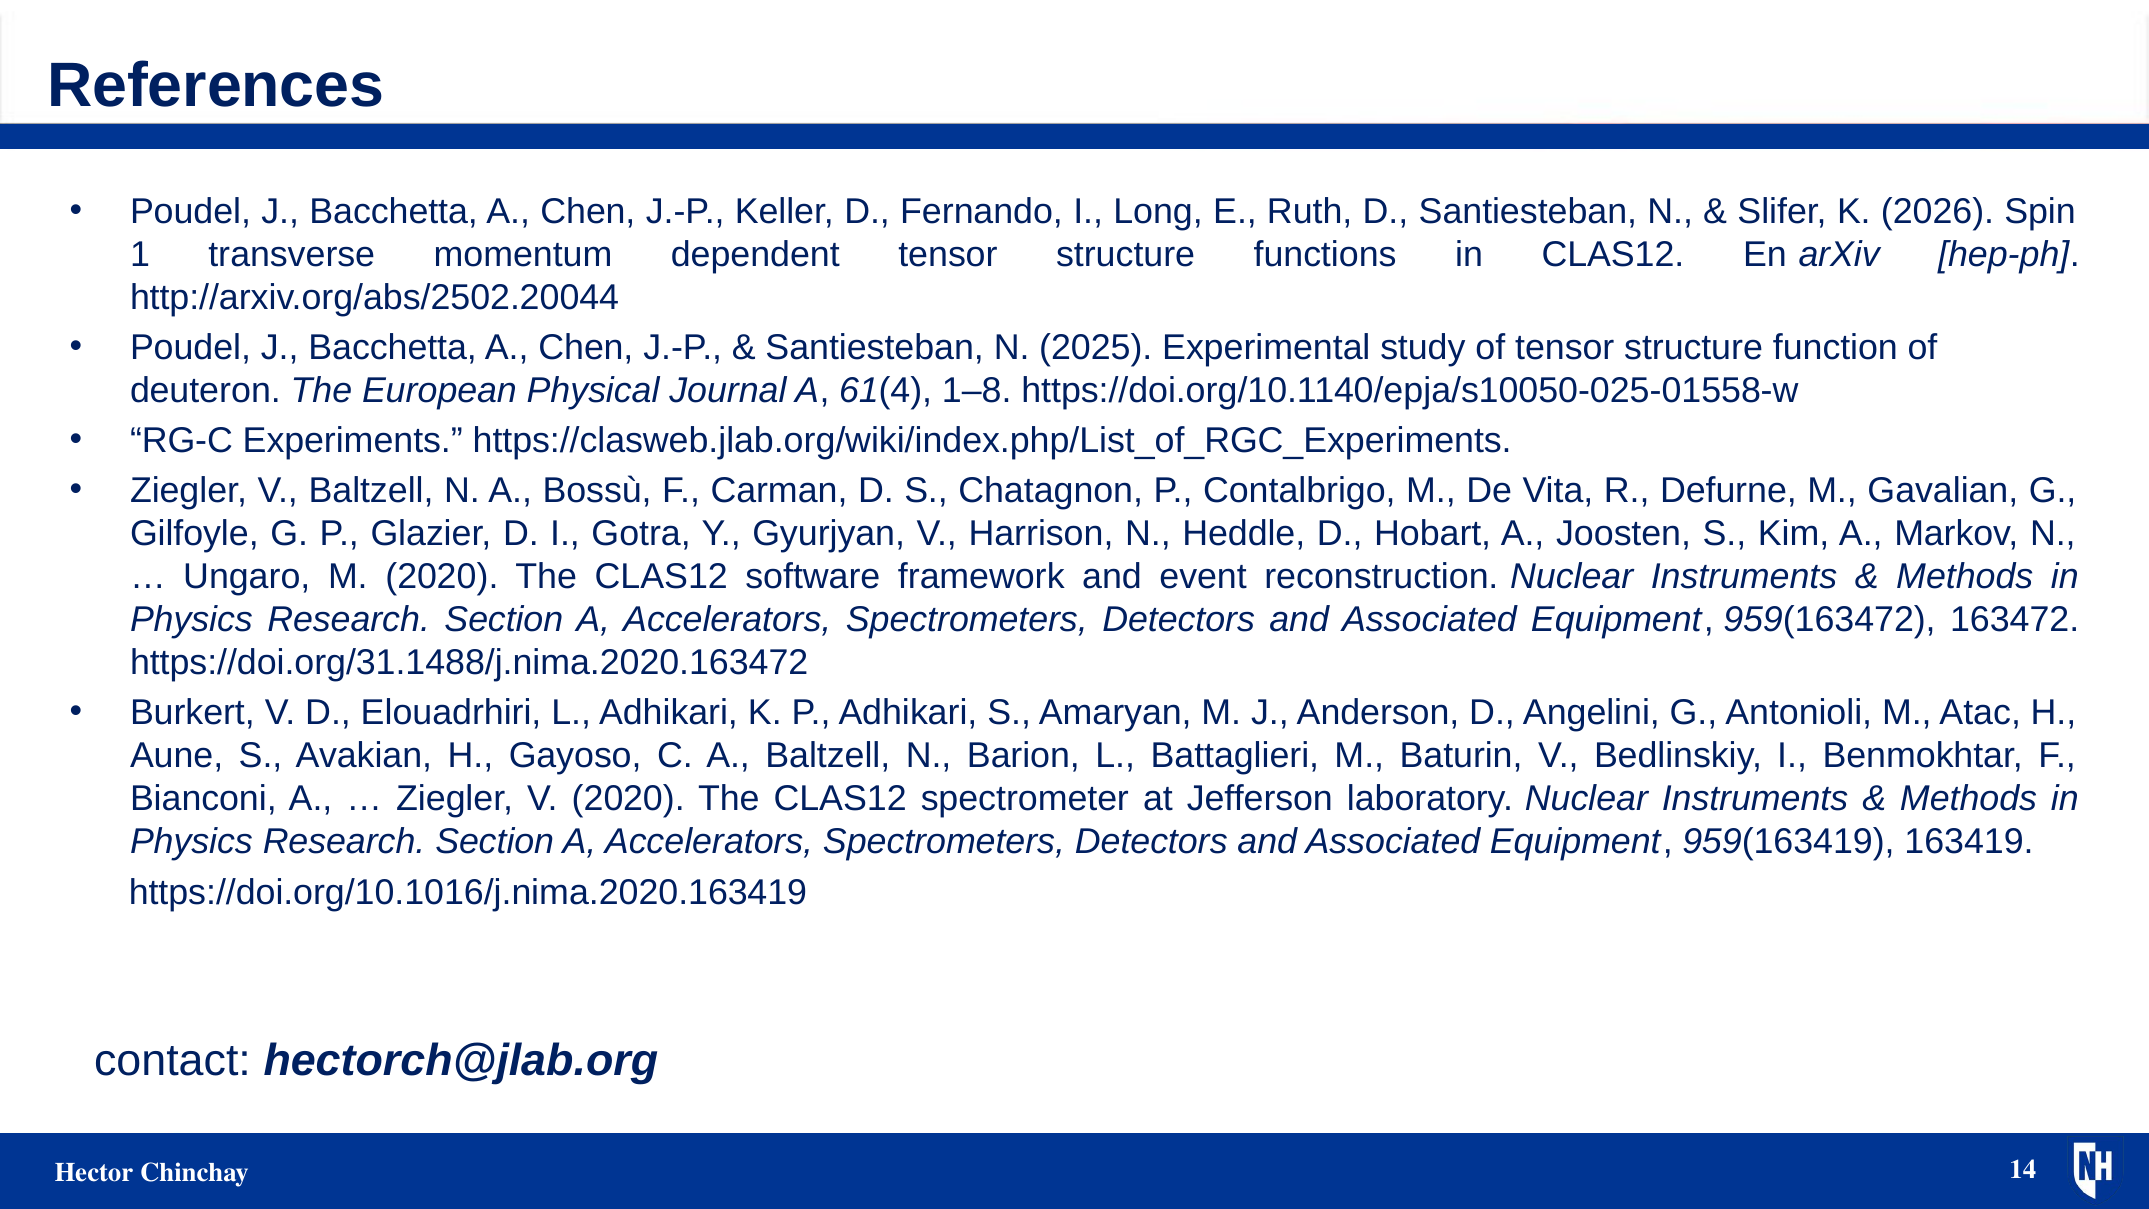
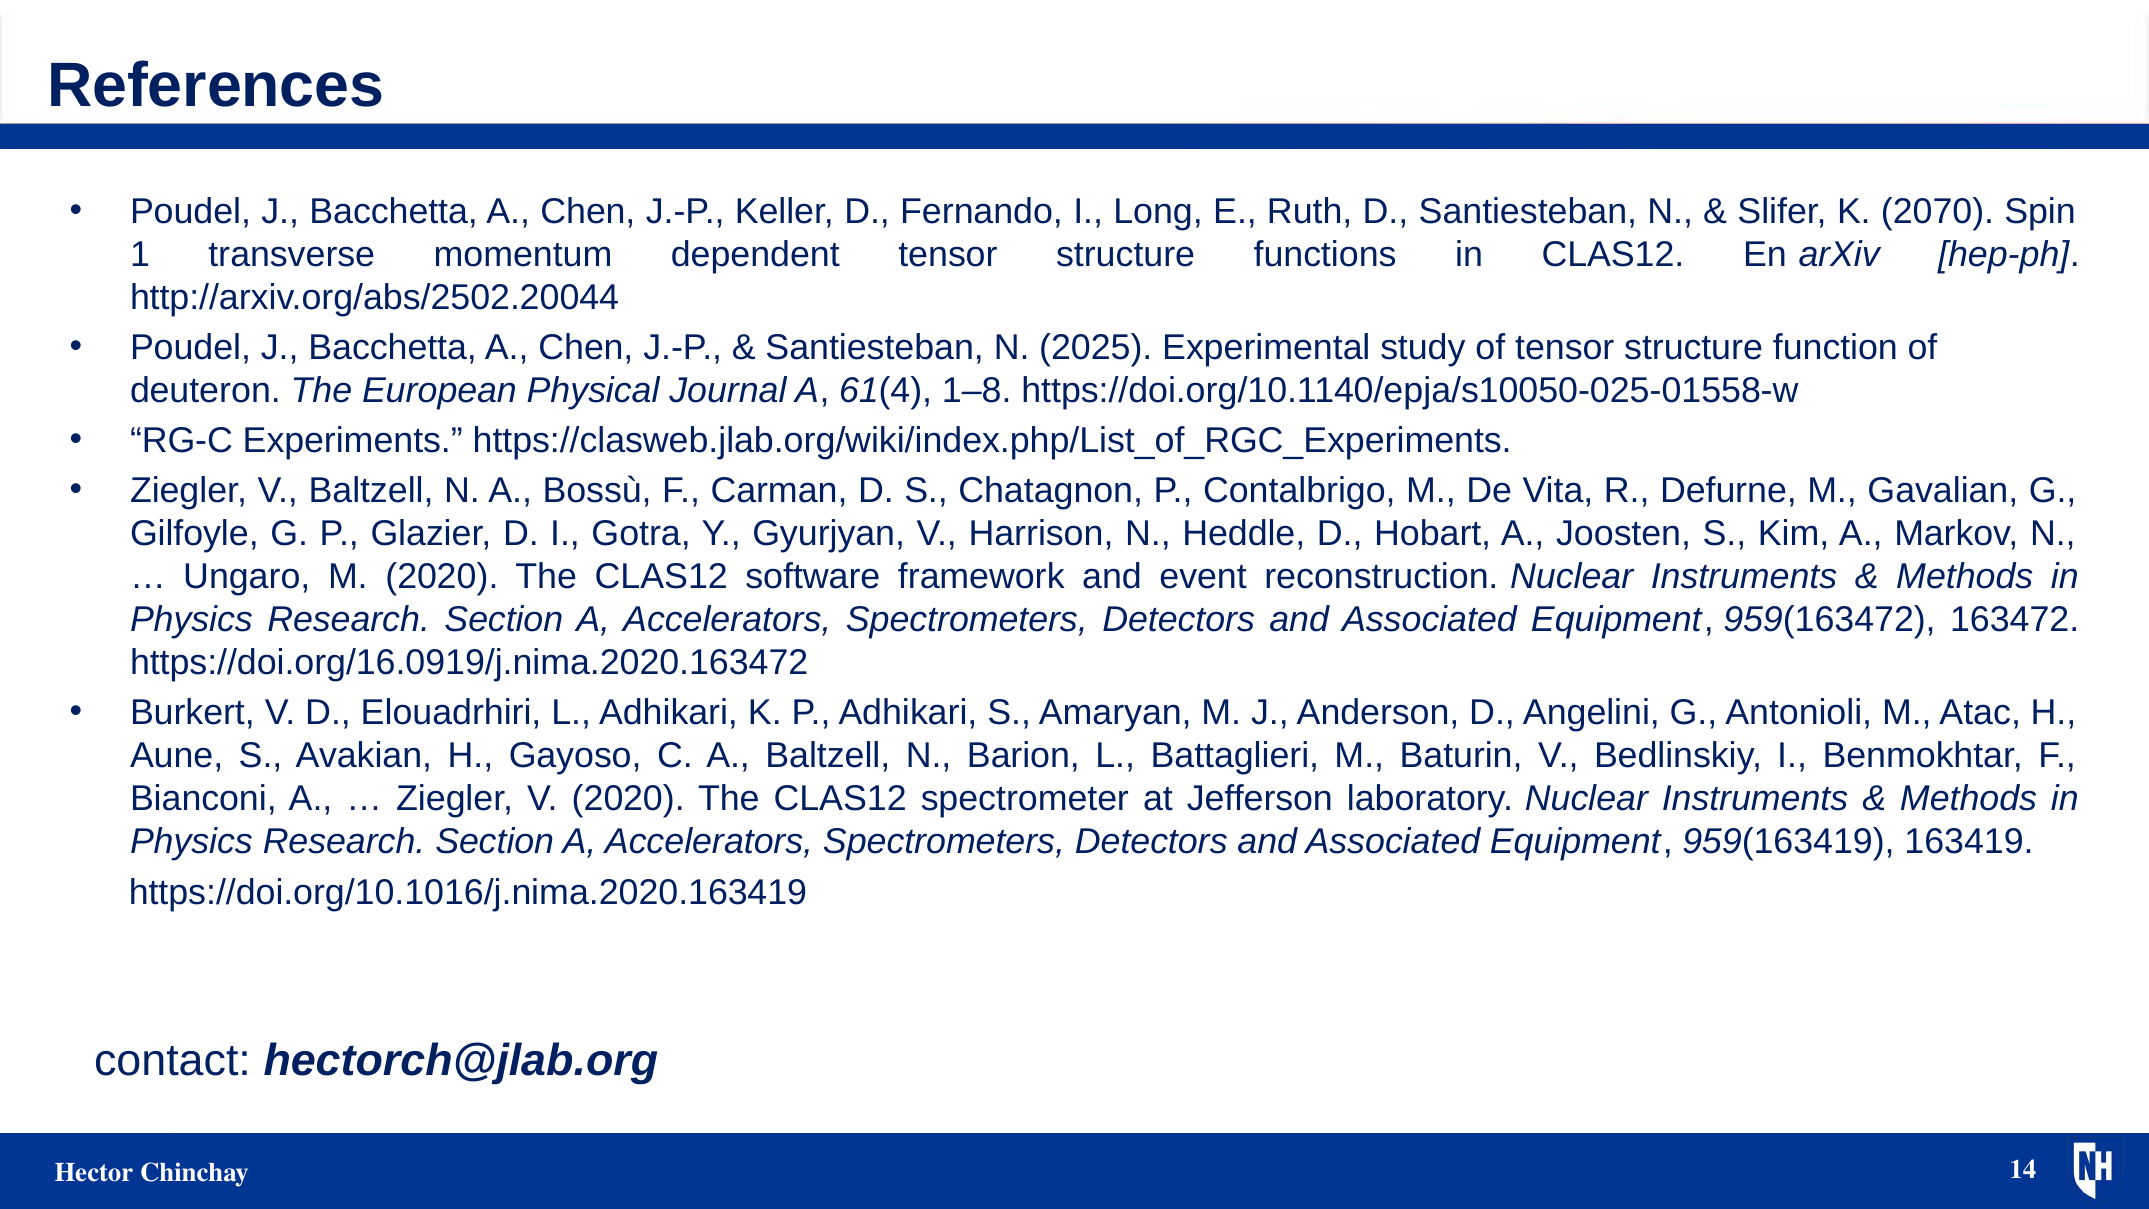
2026: 2026 -> 2070 (1937, 212)
https://doi.org/31.1488/j.nima.2020.163472: https://doi.org/31.1488/j.nima.2020.163472 -> https://doi.org/16.0919/j.nima.2020.163472 (469, 663)
